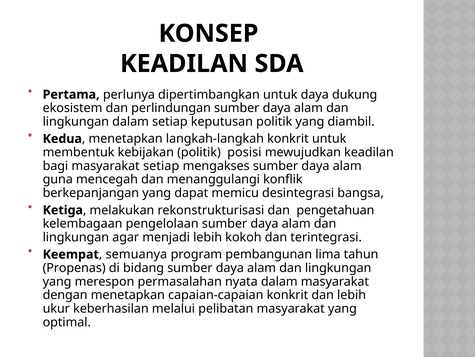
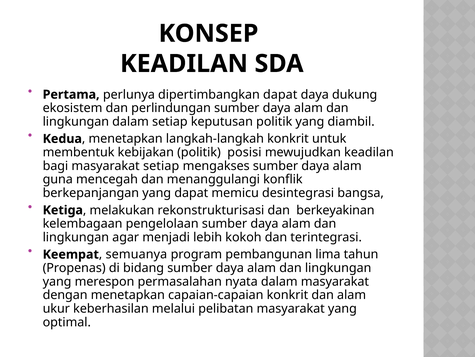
dipertimbangkan untuk: untuk -> dapat (280, 94)
pengetahuan: pengetahuan -> berkeyakinan (335, 210)
dan lebih: lebih -> alam (352, 295)
